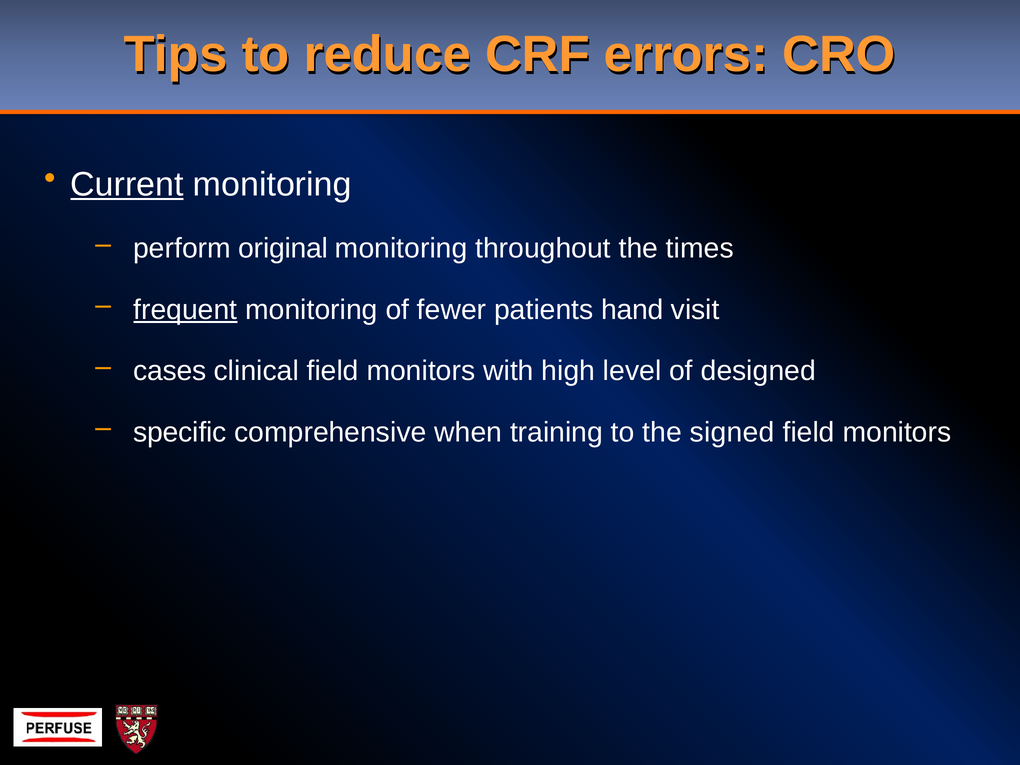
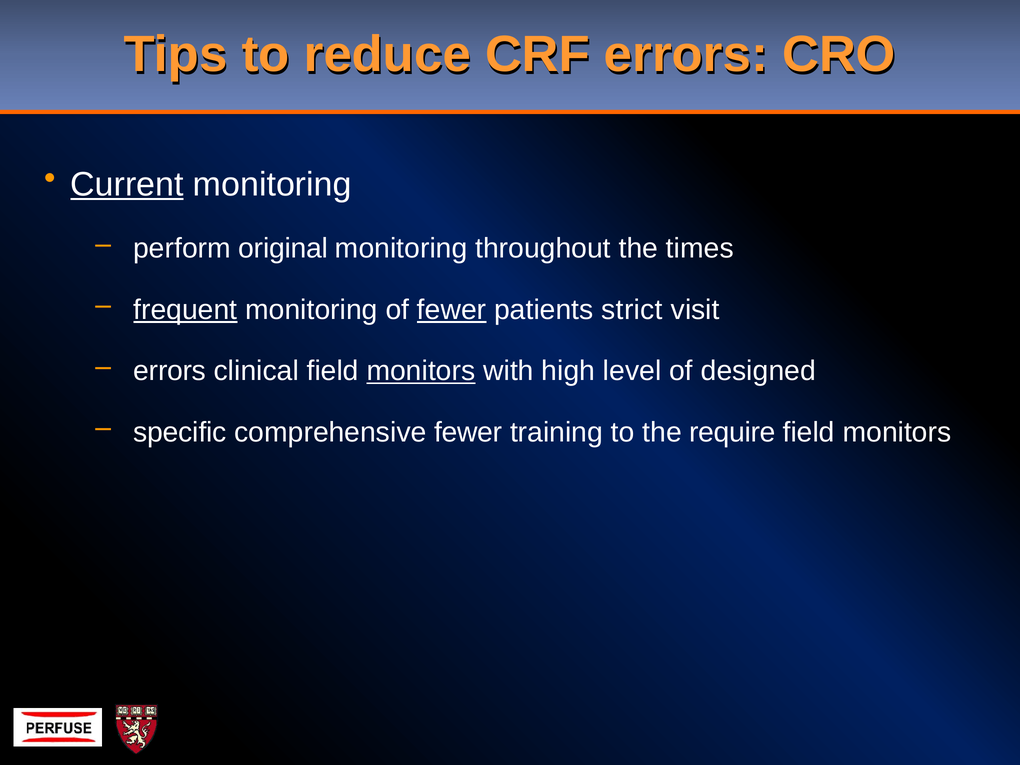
fewer underline: none -> present (452, 310)
hand: hand -> strict (632, 310)
cases: cases -> errors (170, 371)
monitors underline: none -> present (421, 371)
comprehensive when: when -> fewer (468, 432)
signed: signed -> require (732, 432)
